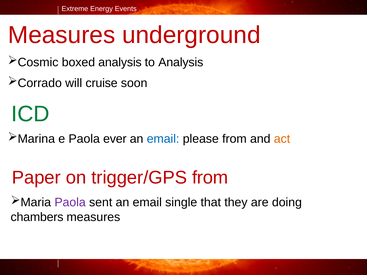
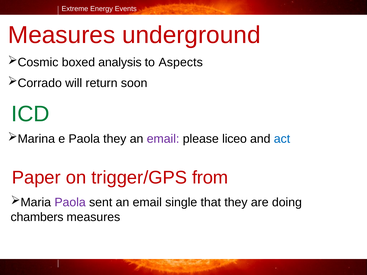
to Analysis: Analysis -> Aspects (181, 62)
cruise: cruise -> return (102, 83)
Paola ever: ever -> they (115, 139)
email colour: blue -> purple (163, 139)
please from: from -> liceo (234, 139)
act colour: orange -> blue (282, 139)
